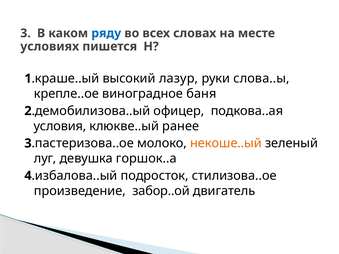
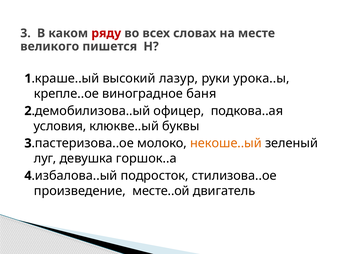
ряду colour: blue -> red (106, 33)
условиях: условиях -> великого (50, 46)
слова..ы: слова..ы -> урока..ы (262, 79)
ранее: ранее -> буквы (181, 126)
забор..ой: забор..ой -> месте..ой (161, 191)
